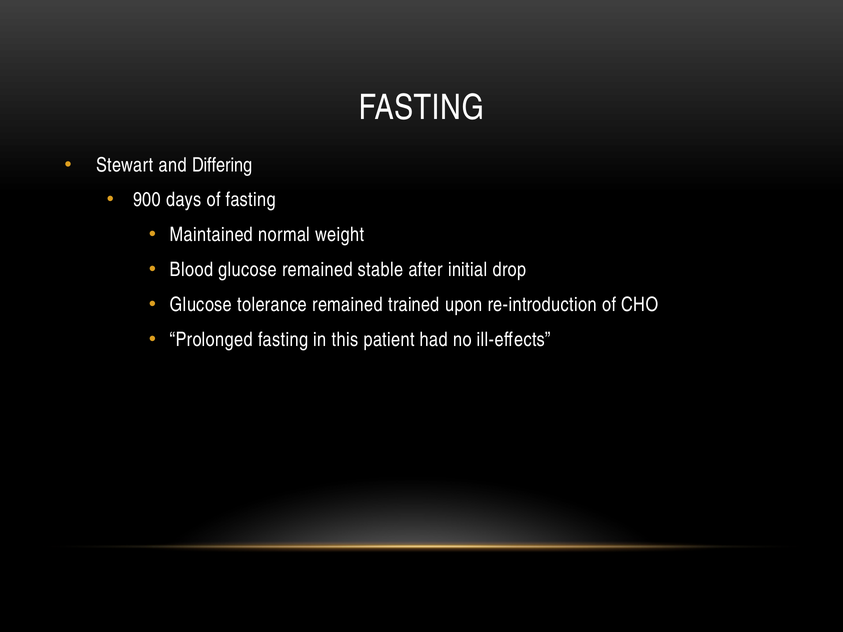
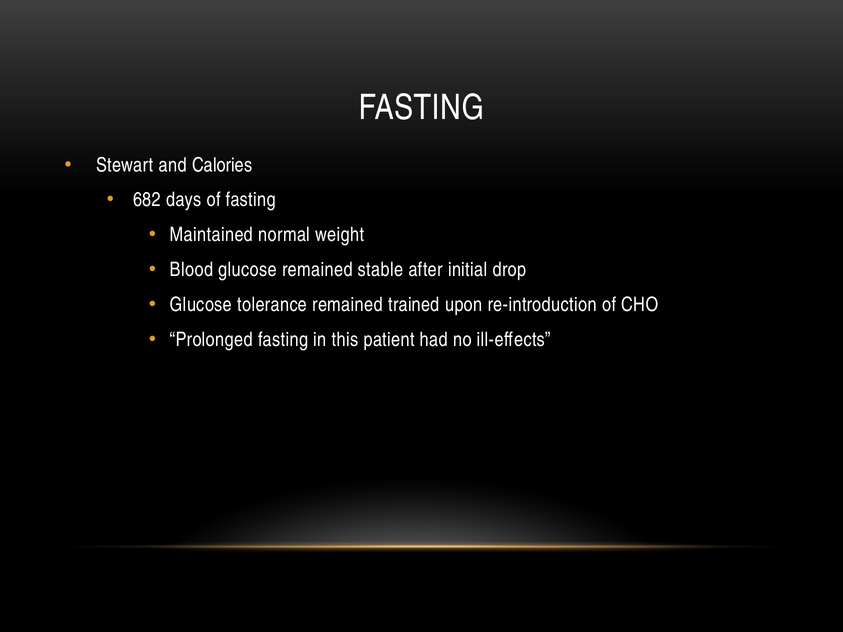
Differing: Differing -> Calories (222, 165)
900: 900 -> 682 (147, 200)
